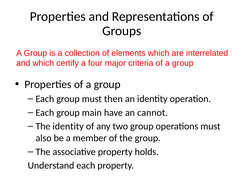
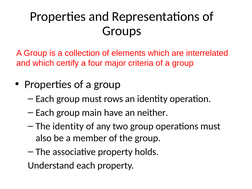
then: then -> rows (113, 99)
cannot: cannot -> neither (153, 113)
